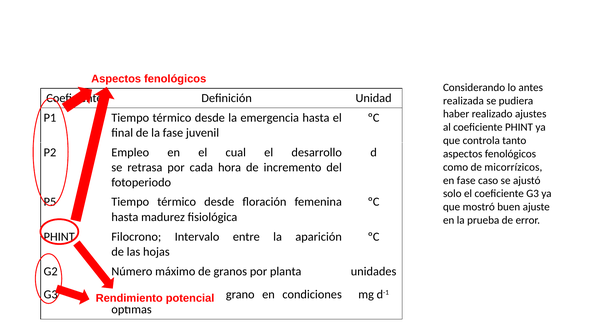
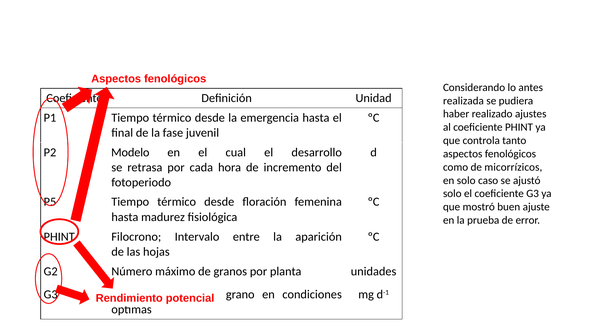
Empleo: Empleo -> Modelo (130, 153)
en fase: fase -> solo (466, 181)
